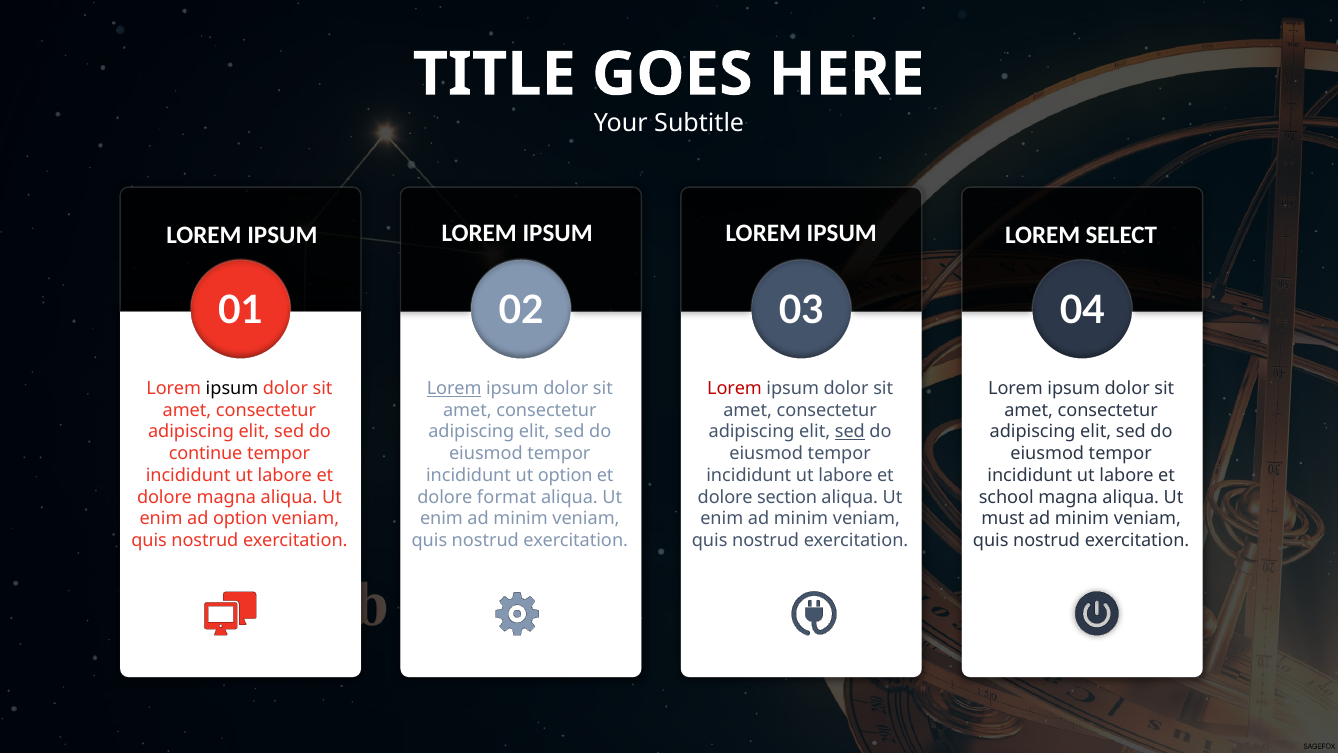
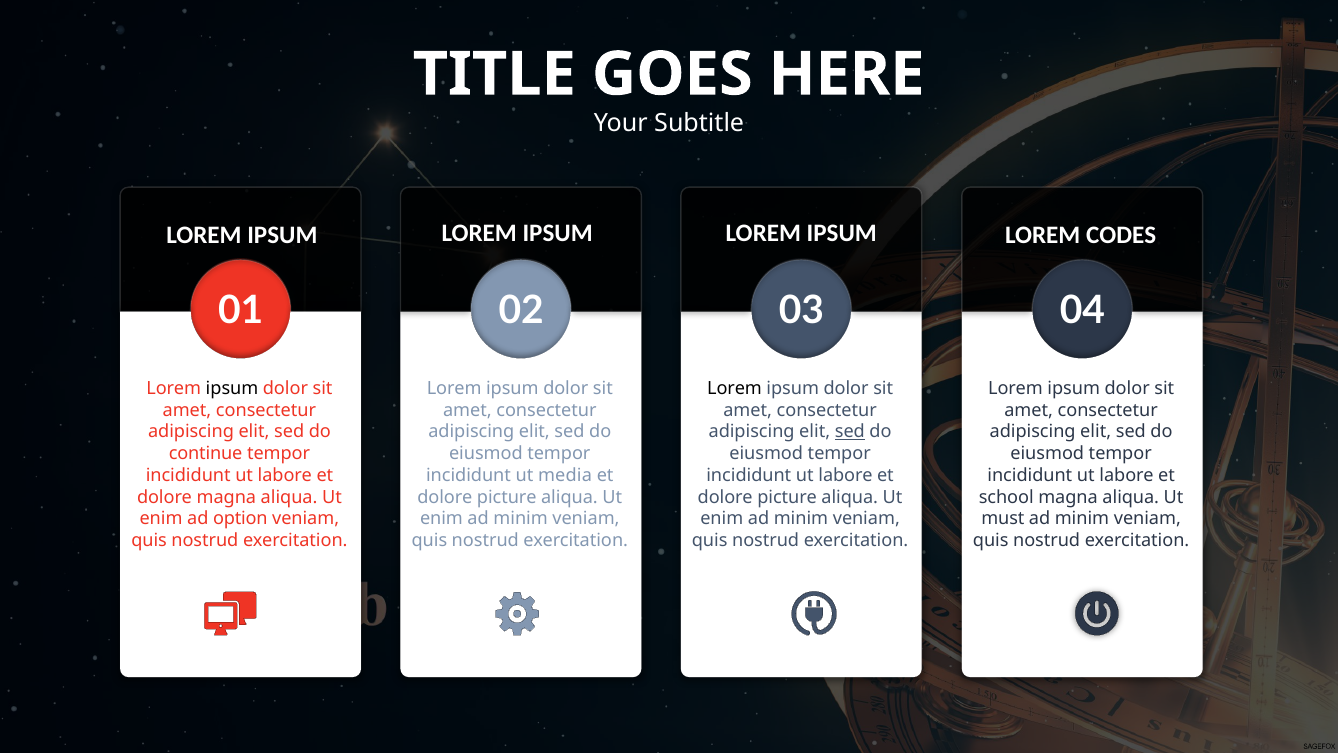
SELECT: SELECT -> CODES (1121, 235)
Lorem underline: present -> none (454, 388)
Lorem colour: red -> black (735, 388)
ut option: option -> media (565, 475)
format: format -> picture (507, 497)
section: section -> picture (787, 497)
